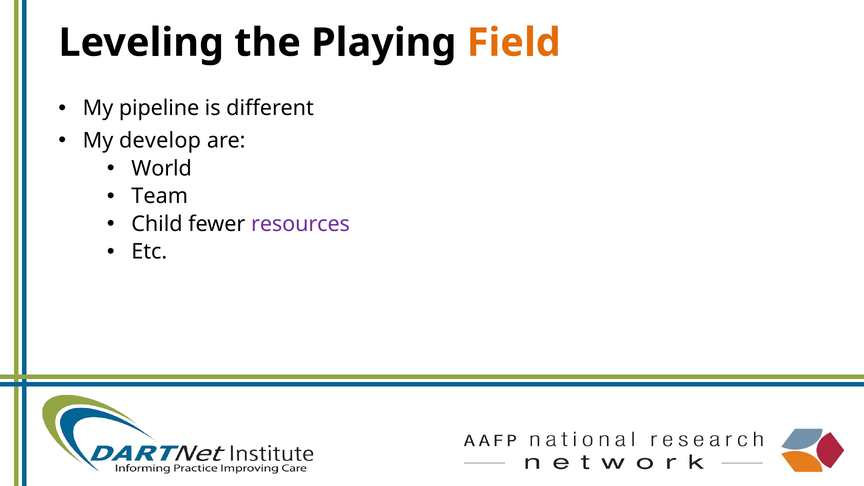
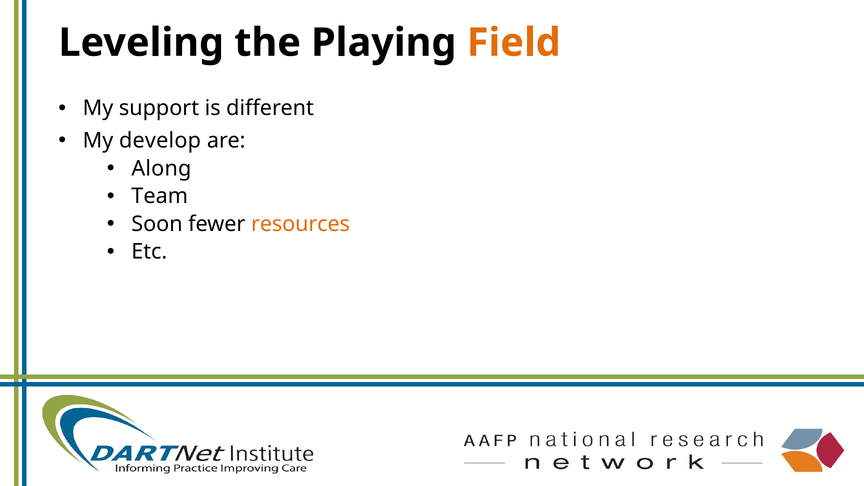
pipeline: pipeline -> support (159, 108)
World: World -> Along (161, 168)
Child: Child -> Soon (157, 224)
resources colour: purple -> orange (300, 224)
